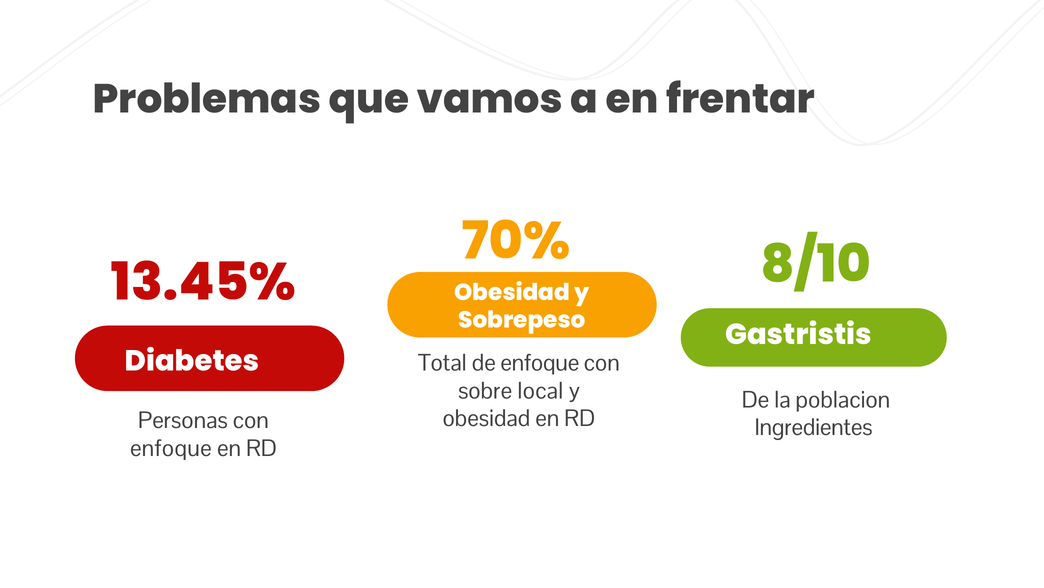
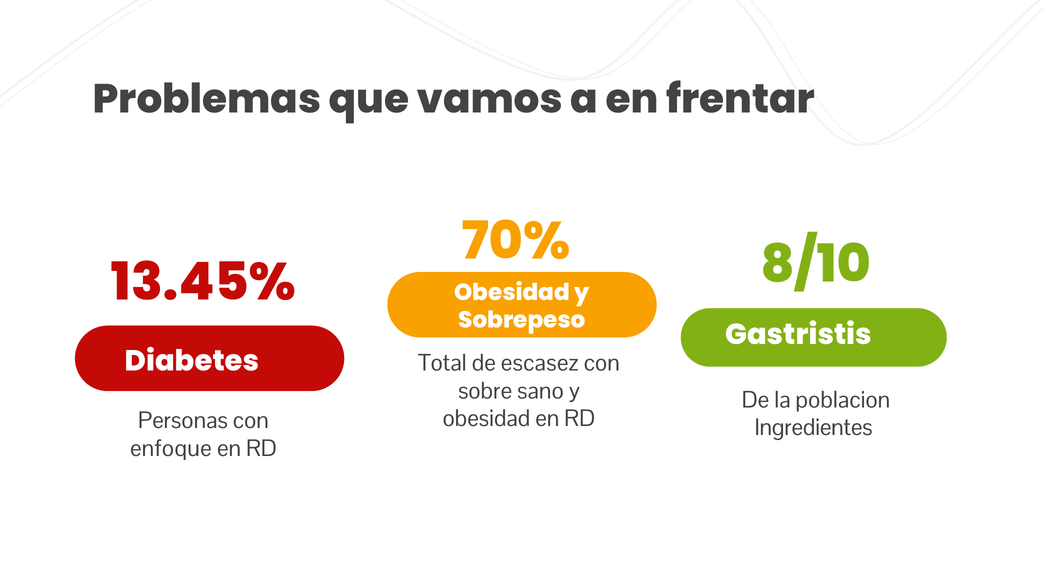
de enfoque: enfoque -> escasez (540, 363)
local: local -> sano (540, 390)
